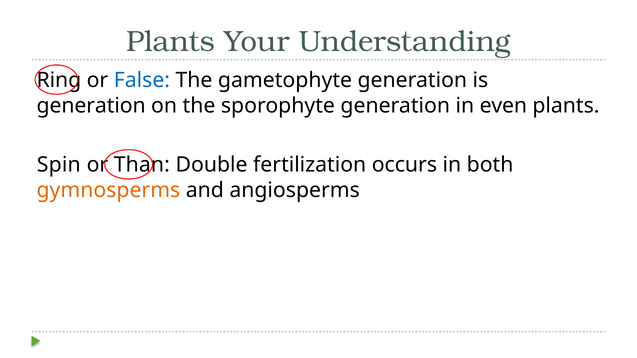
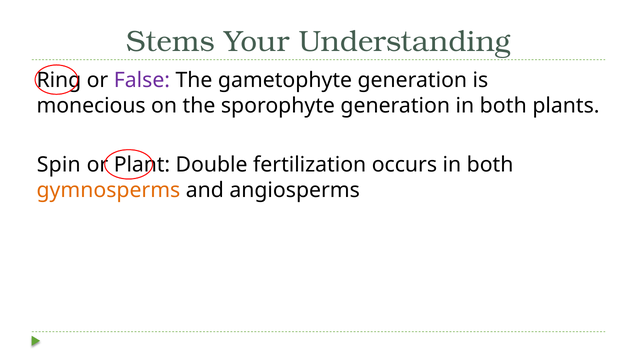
Plants: Plants -> Stems (170, 42)
False colour: blue -> purple (142, 80)
generation: generation -> monecious (91, 106)
generation in even: even -> both (503, 106)
Than: Than -> Plant (142, 165)
